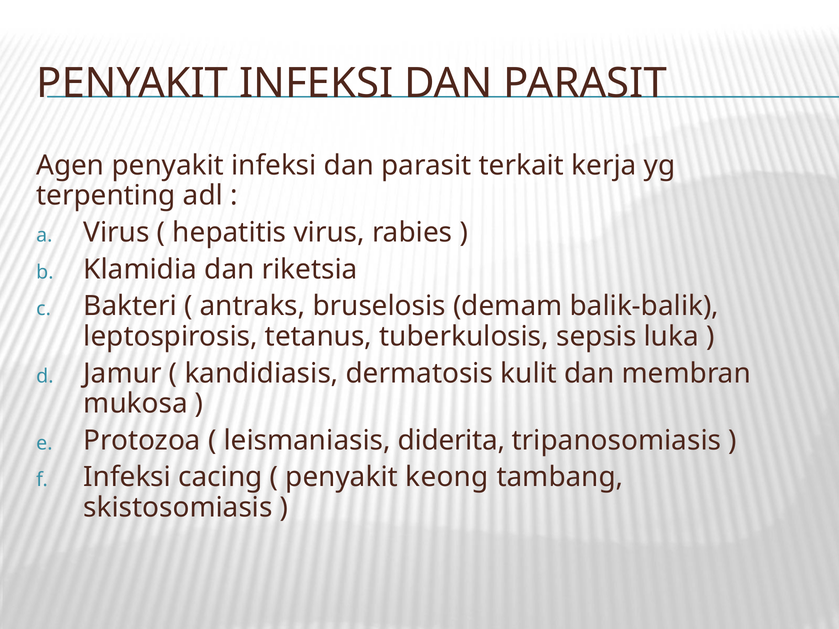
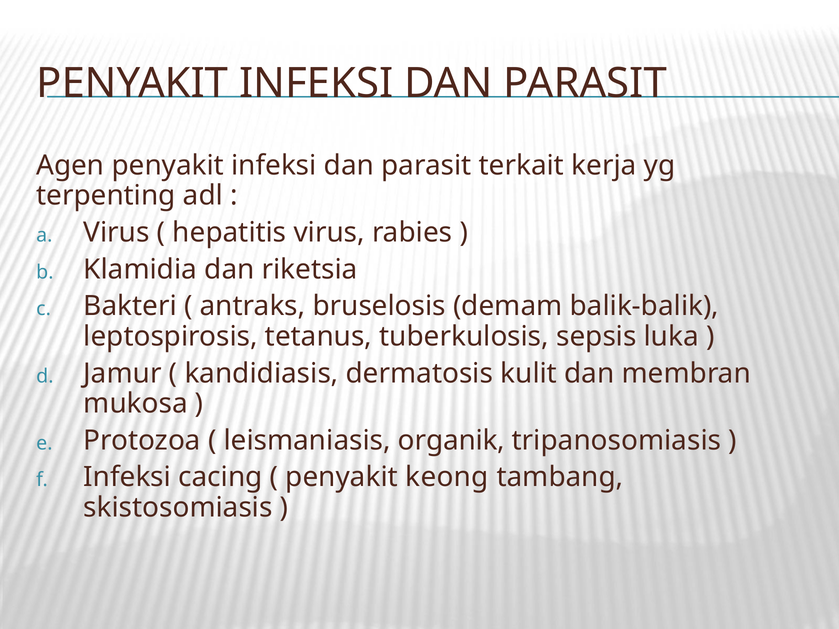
diderita: diderita -> organik (451, 441)
